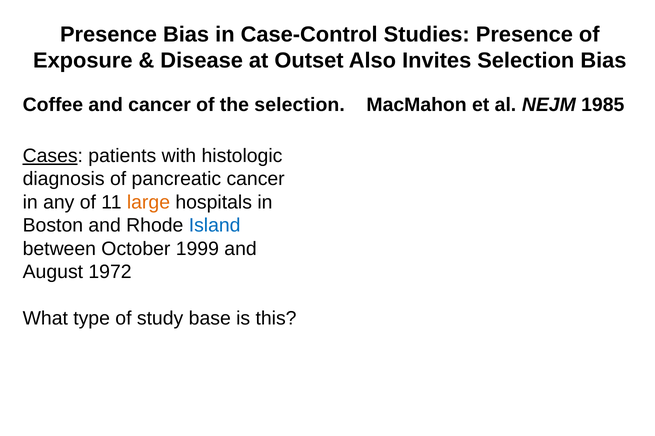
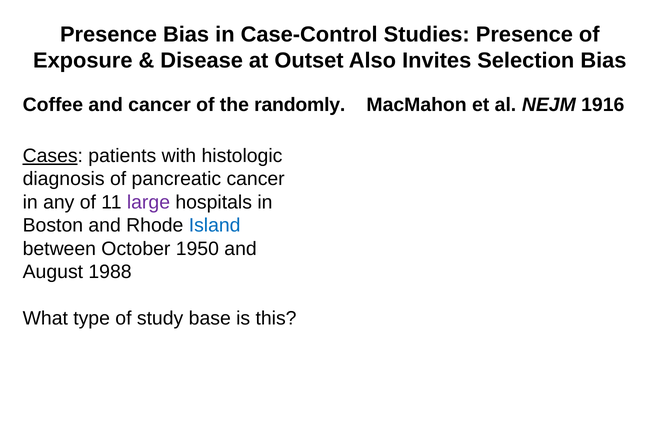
the selection: selection -> randomly (300, 105)
1985: 1985 -> 1916 (603, 105)
large colour: orange -> purple (148, 203)
1999: 1999 -> 1950 (197, 249)
1972: 1972 -> 1988 (110, 272)
